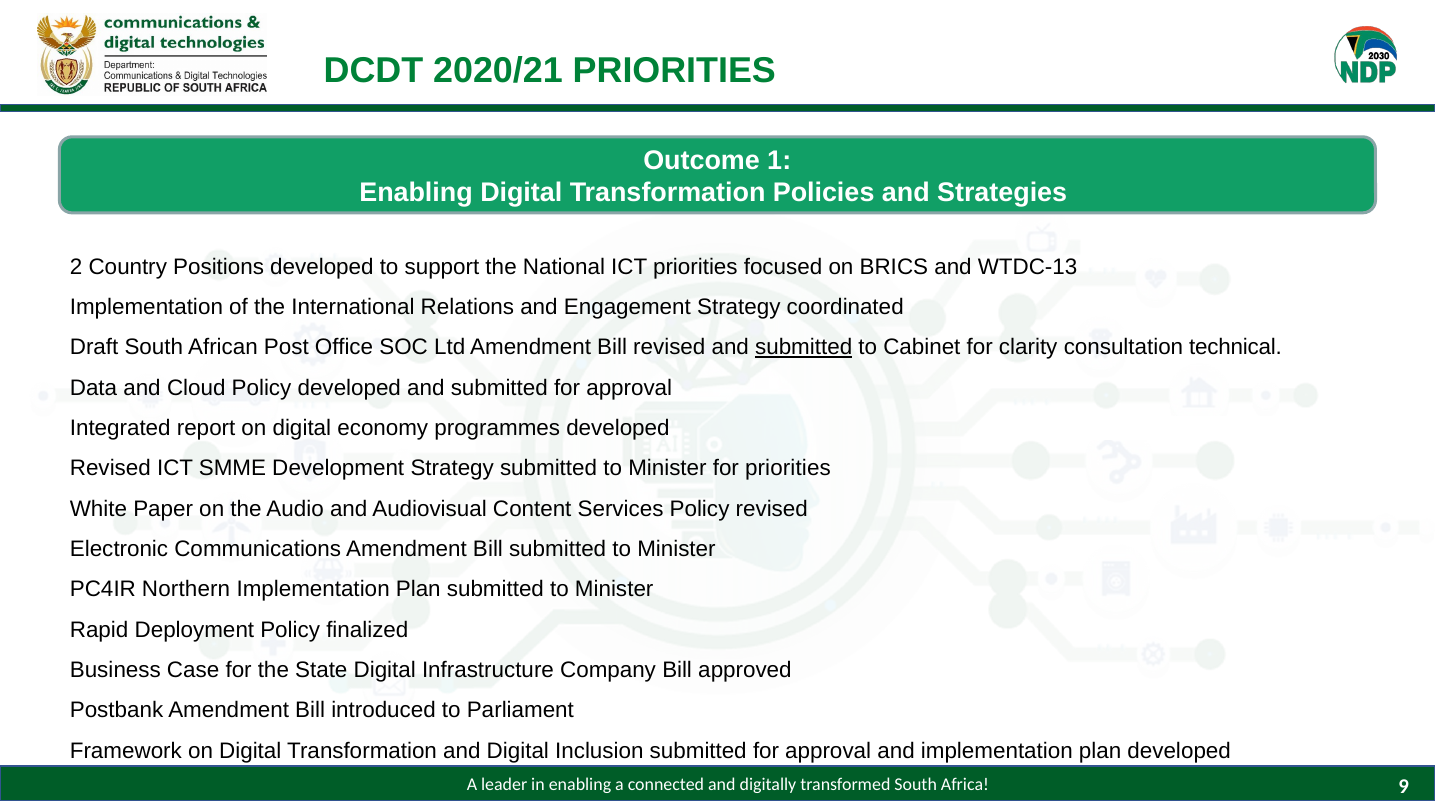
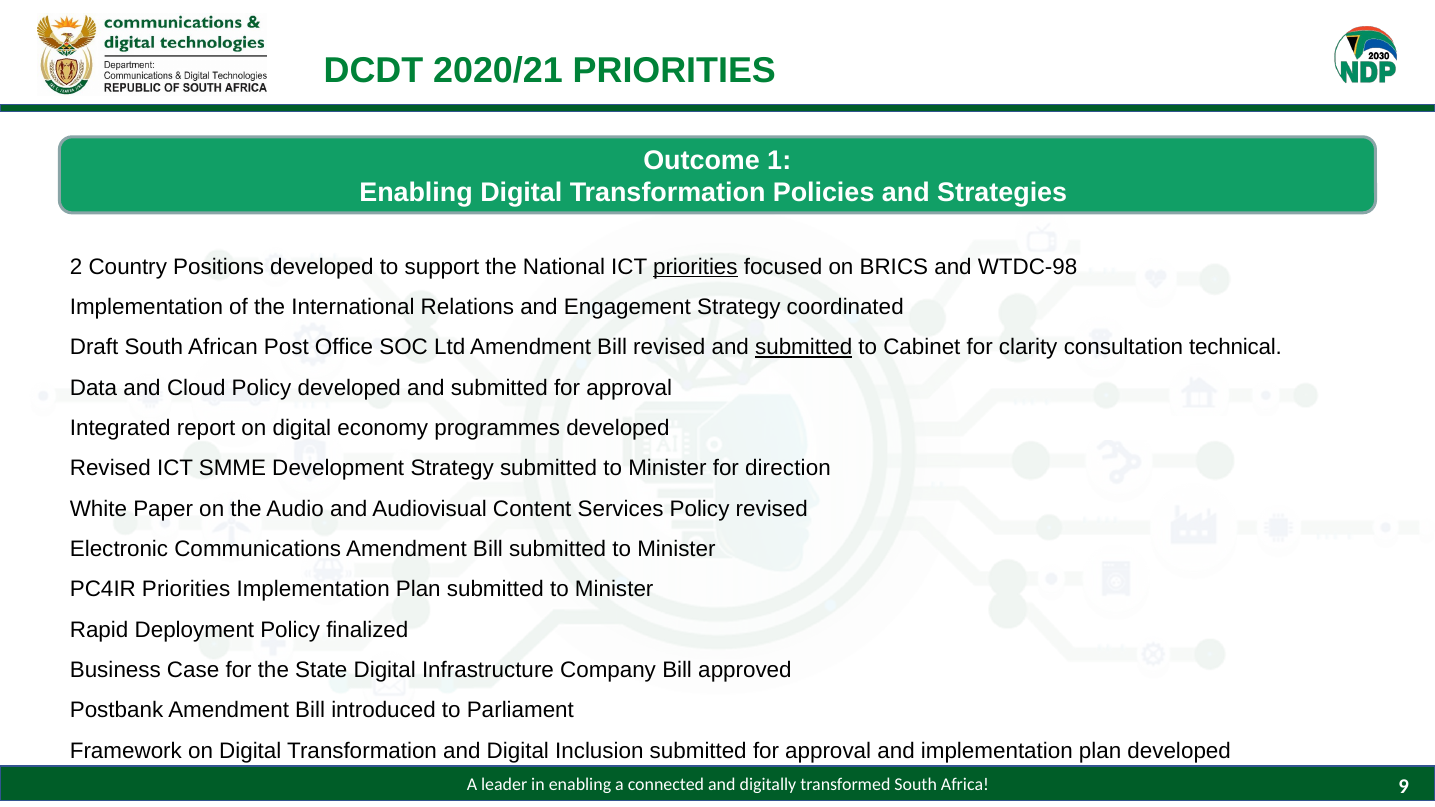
priorities underline: none -> present (695, 267)
WTDC-13: WTDC-13 -> WTDC-98 (1028, 267)
for priorities: priorities -> direction (788, 468)
PC4IR Northern: Northern -> Priorities (186, 589)
